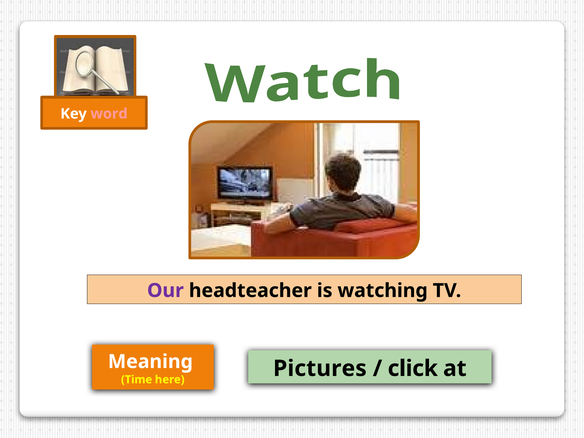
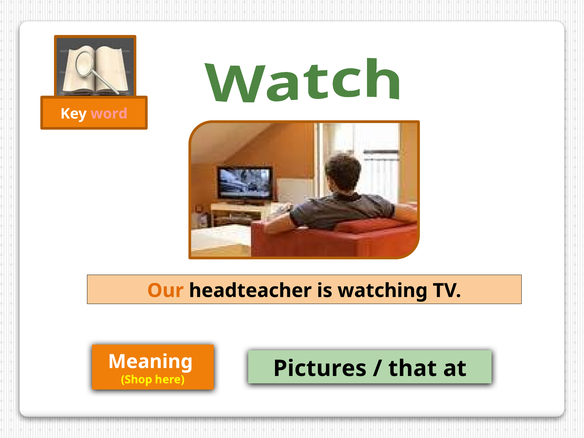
Our colour: purple -> orange (165, 291)
click: click -> that (413, 368)
Time: Time -> Shop (137, 380)
